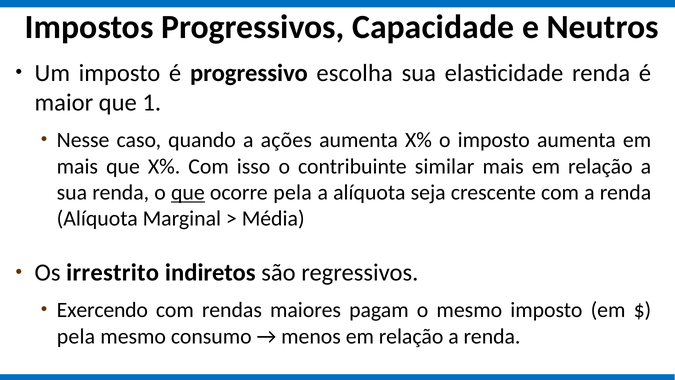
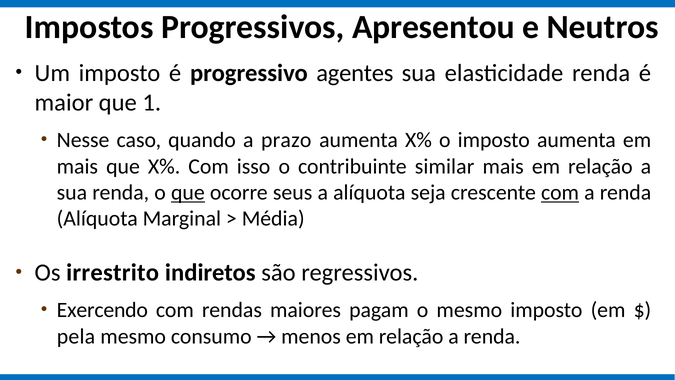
Capacidade: Capacidade -> Apresentou (433, 27)
escolha: escolha -> agentes (355, 73)
ações: ações -> prazo (286, 140)
ocorre pela: pela -> seus (293, 192)
com underline: none -> present (560, 192)
